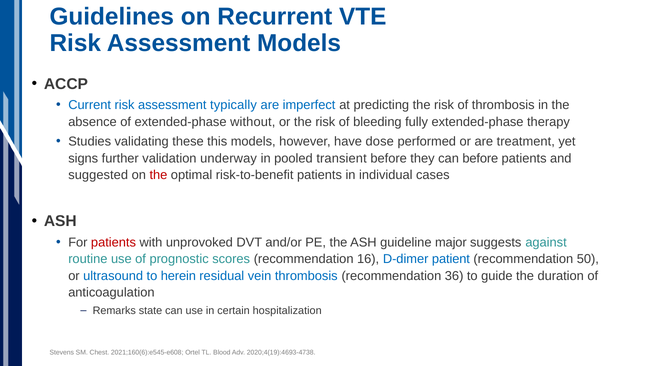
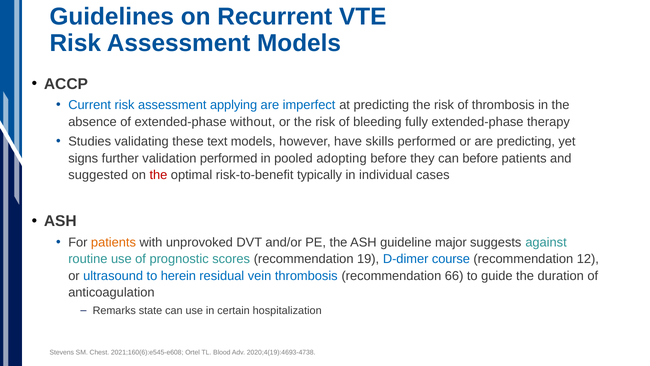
typically: typically -> applying (234, 105)
this: this -> text (217, 141)
dose: dose -> skills (380, 141)
are treatment: treatment -> predicting (526, 141)
validation underway: underway -> performed (229, 158)
transient: transient -> adopting (342, 158)
risk-to-benefit patients: patients -> typically (320, 175)
patients colour: red -> orange (113, 242)
16: 16 -> 19 (368, 259)
patient: patient -> course (451, 259)
50: 50 -> 12 (588, 259)
36: 36 -> 66 (454, 276)
